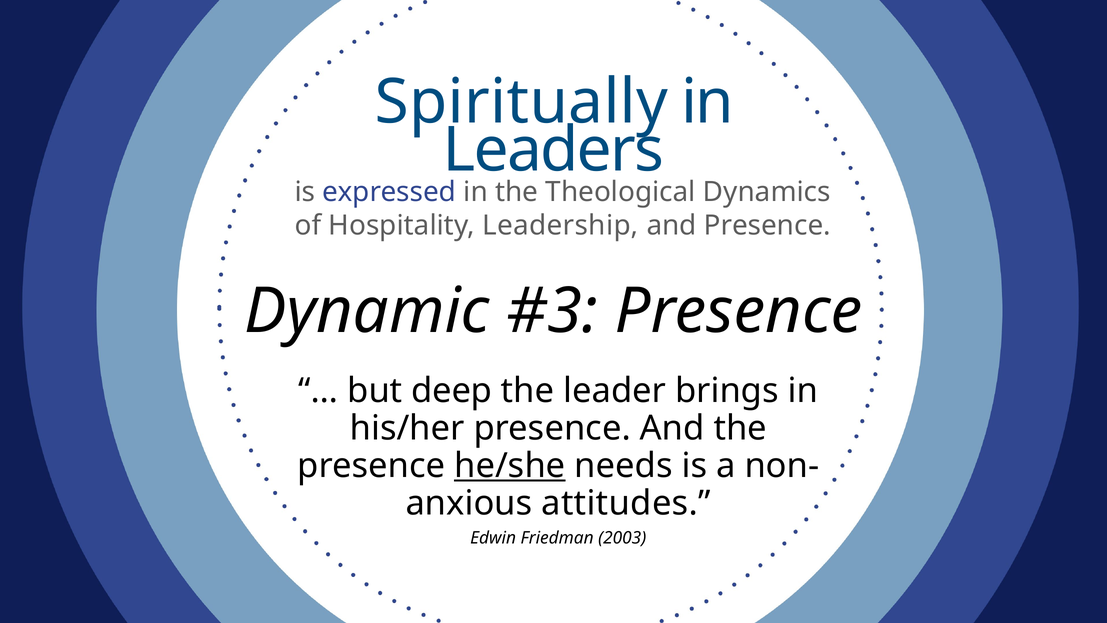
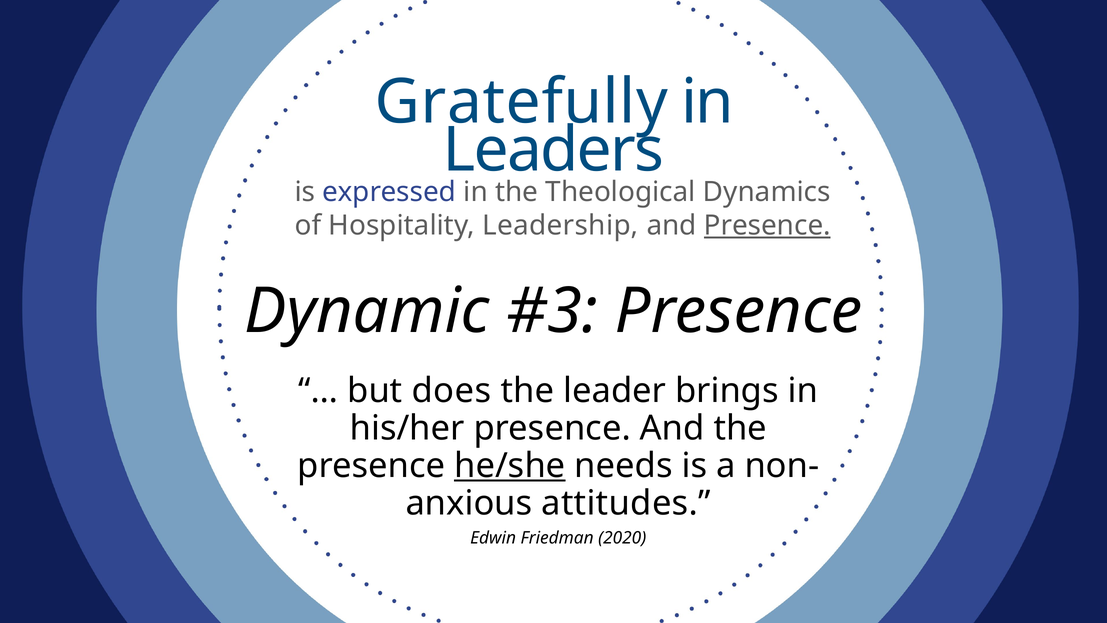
Spiritually: Spiritually -> Gratefully (521, 102)
Presence underline: none -> present (767, 225)
deep: deep -> does (451, 391)
2003: 2003 -> 2020 (622, 538)
